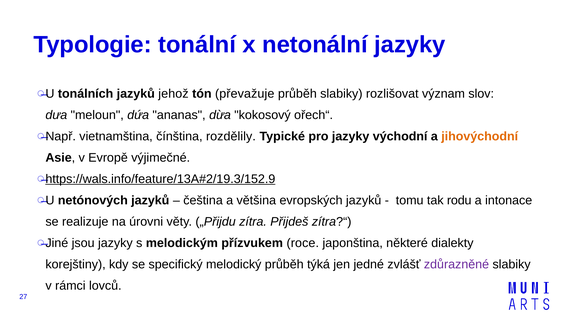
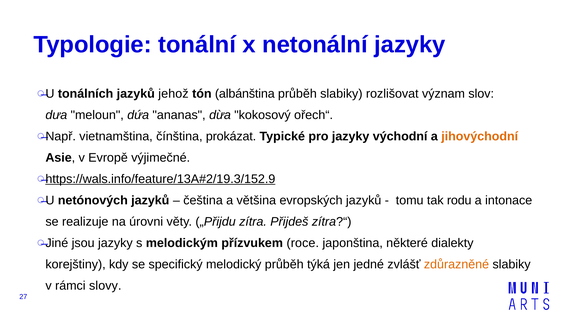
převažuje: převažuje -> albánština (245, 94)
rozdělily: rozdělily -> prokázat (231, 137)
zdůrazněné colour: purple -> orange (456, 265)
lovců: lovců -> slovy (105, 286)
